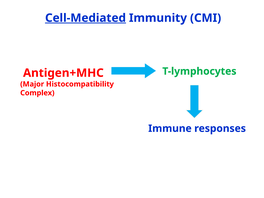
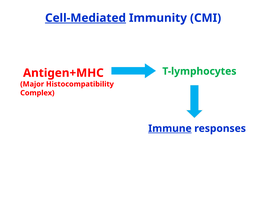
Immune underline: none -> present (170, 128)
